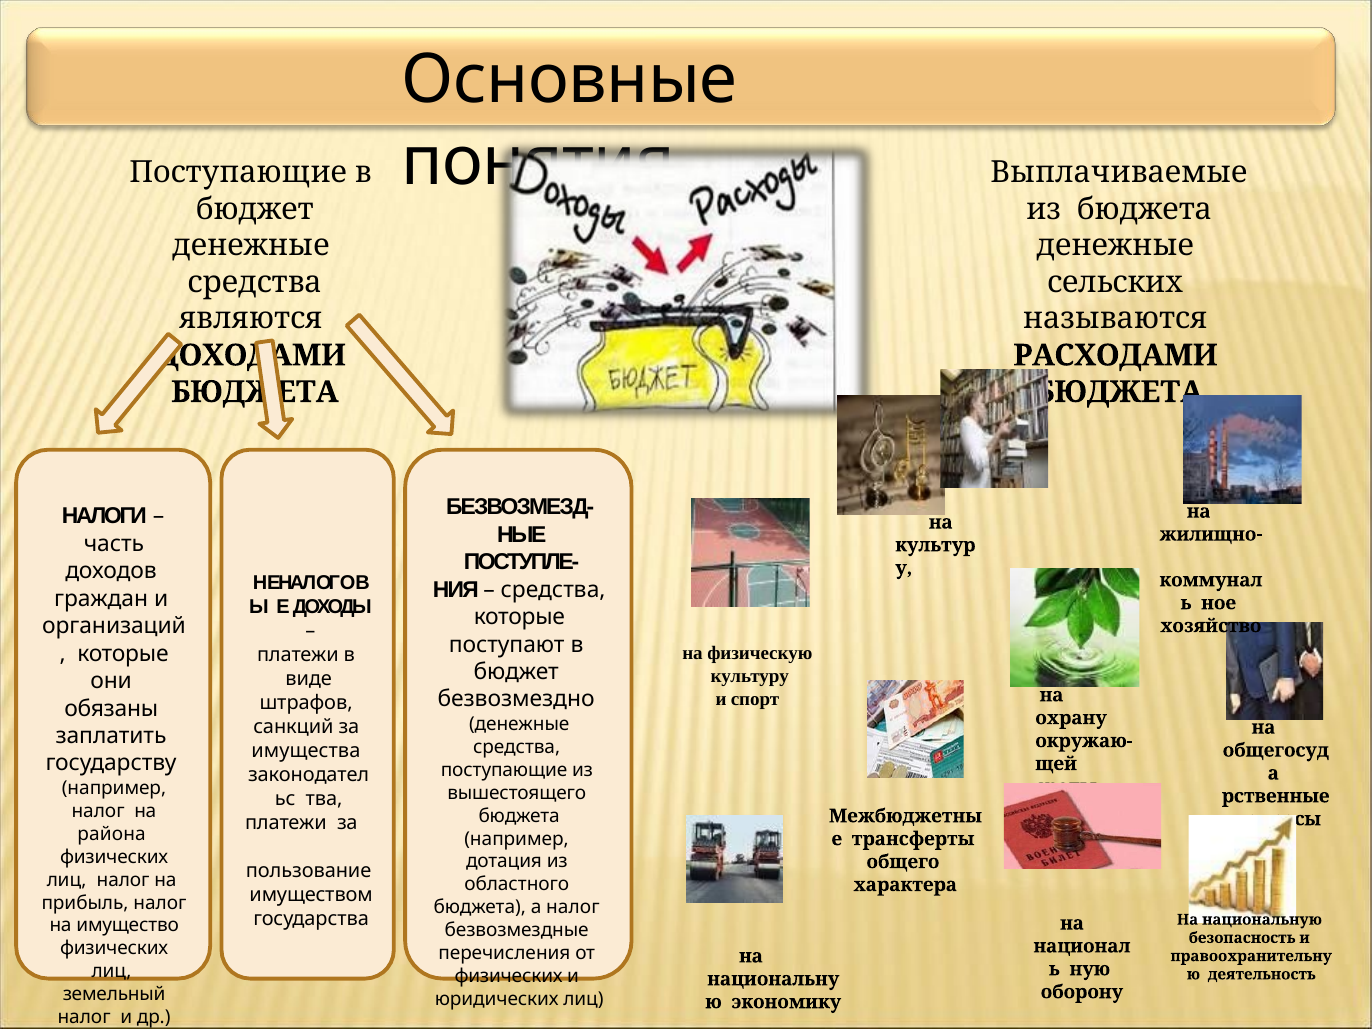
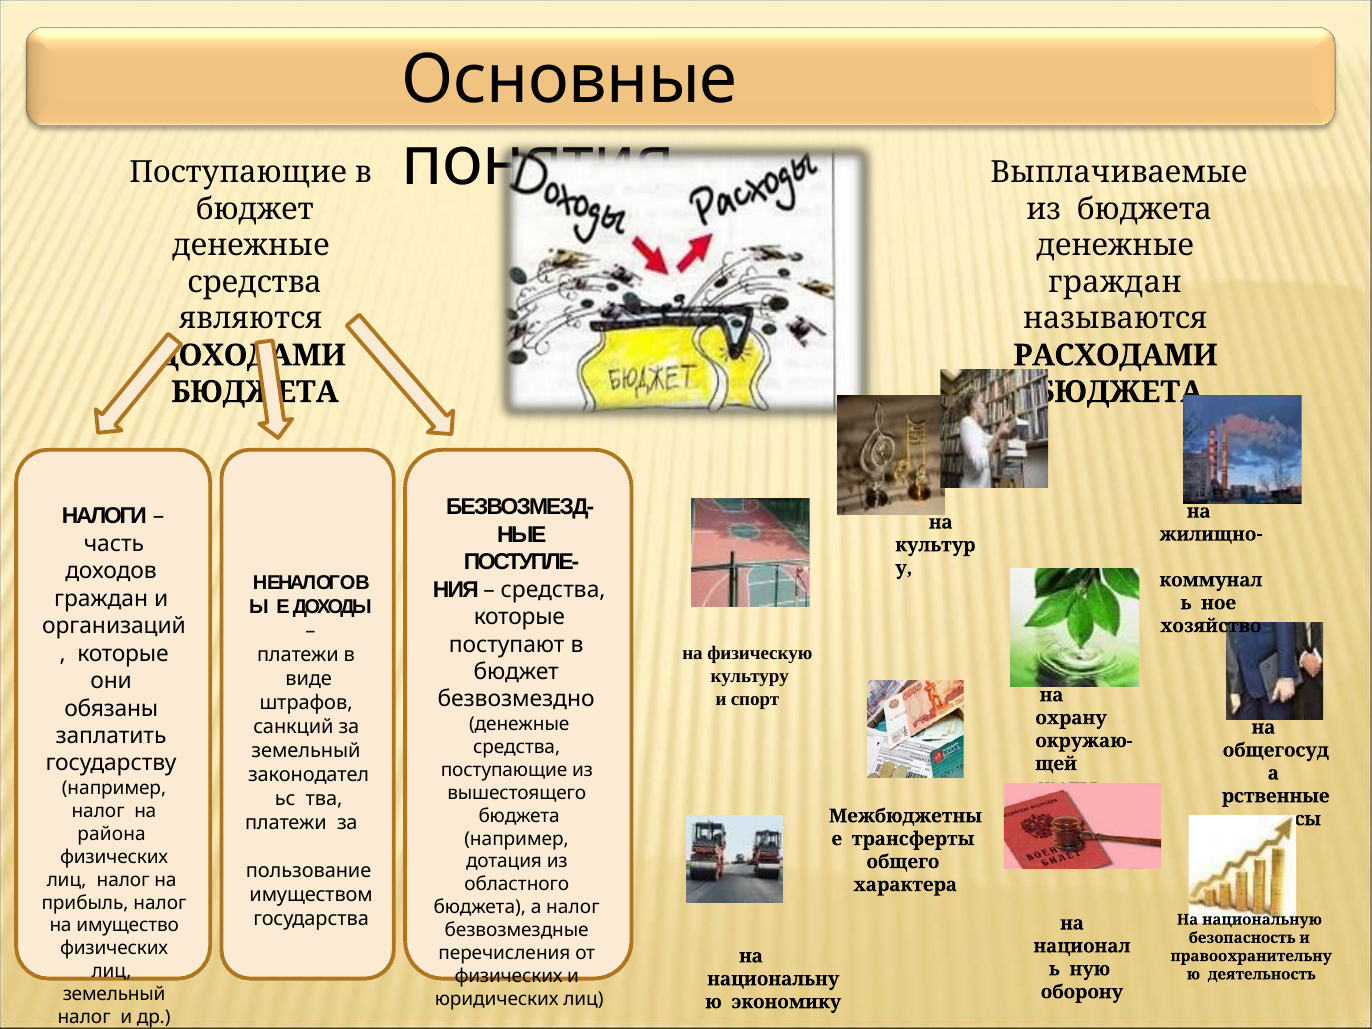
сельских: сельских -> граждан (1115, 282)
имущества: имущества -> земельный (306, 751)
